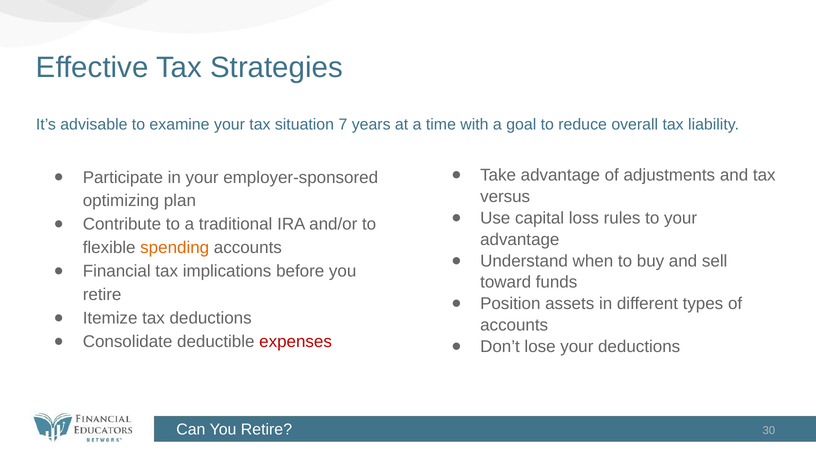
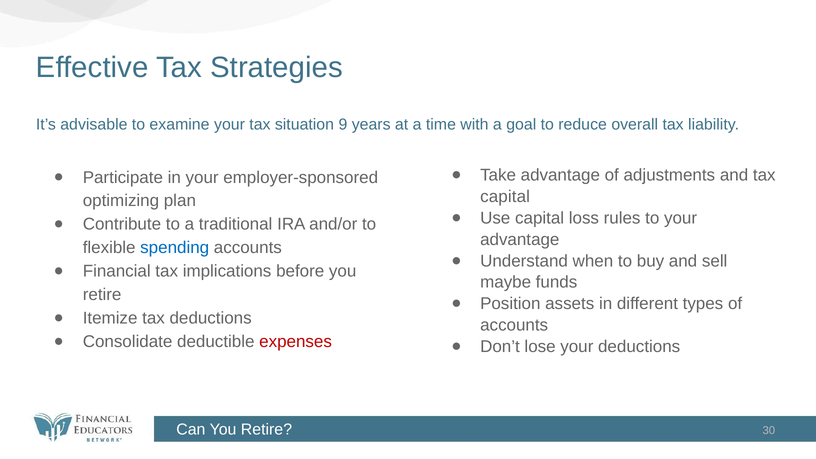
7: 7 -> 9 (343, 124)
versus: versus -> capital (505, 197)
spending colour: orange -> blue (175, 248)
toward: toward -> maybe (506, 282)
